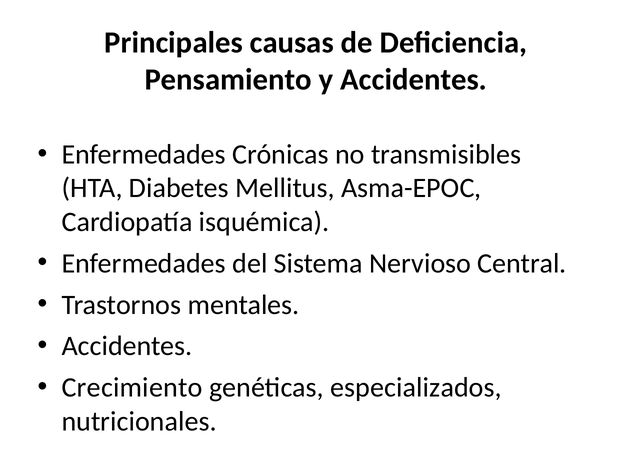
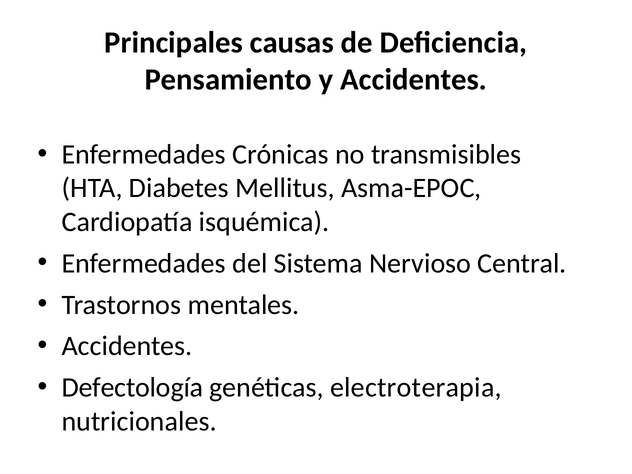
Crecimiento: Crecimiento -> Defectología (132, 388)
especializados: especializados -> electroterapia (416, 388)
